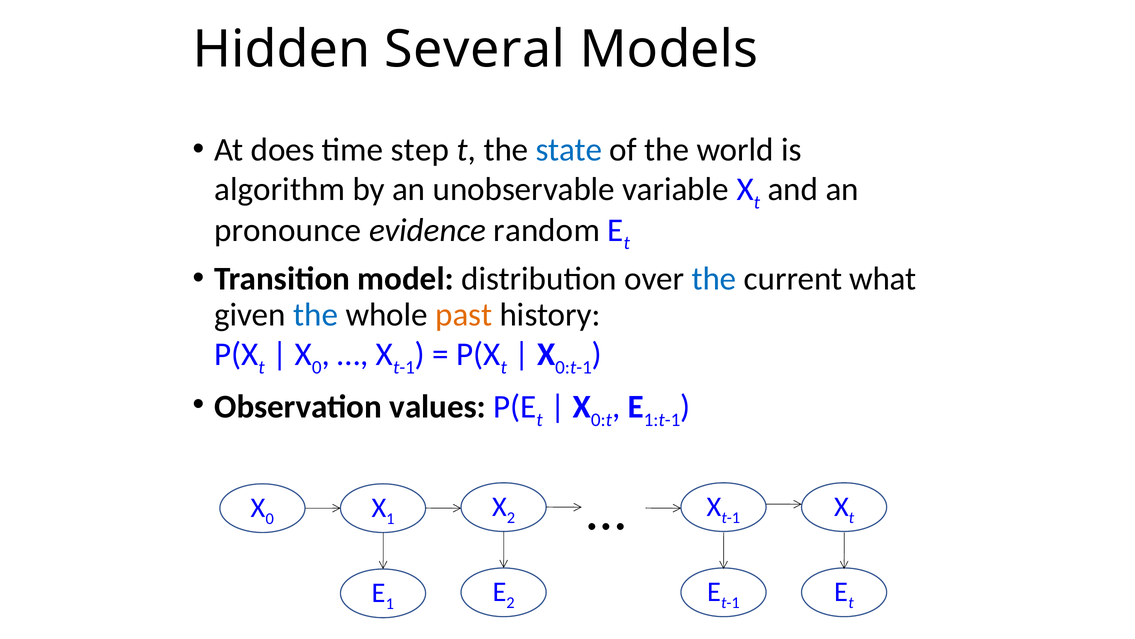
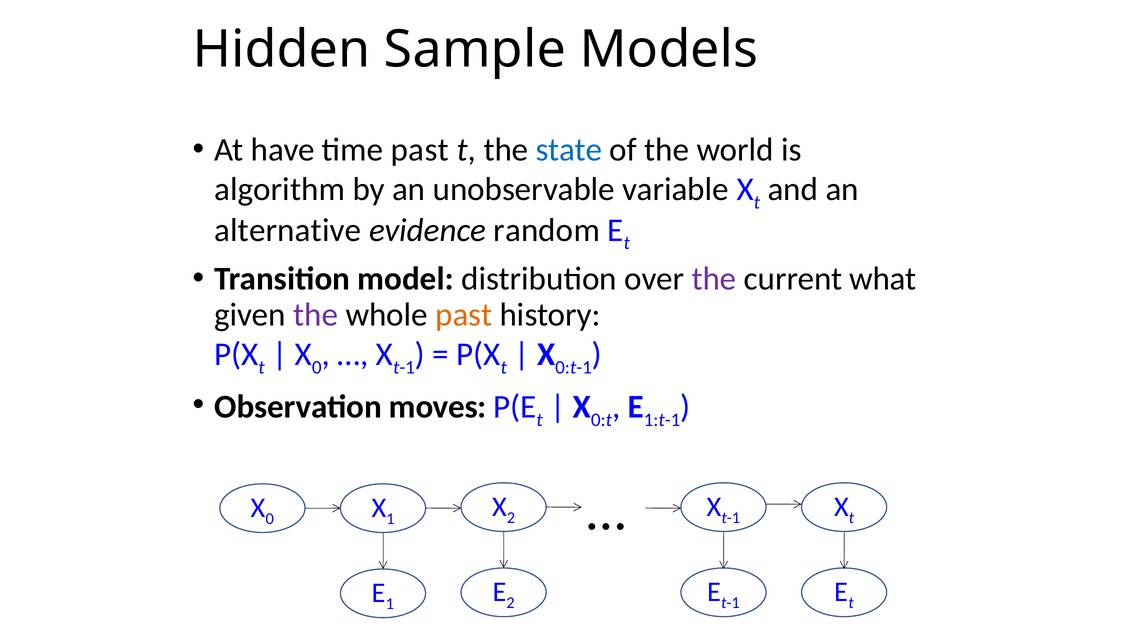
Several: Several -> Sample (475, 49)
does: does -> have (283, 150)
time step: step -> past (420, 150)
pronounce: pronounce -> alternative (288, 230)
the colour: blue -> purple (714, 279)
the colour: blue -> purple (316, 314)
values: values -> moves (438, 407)
